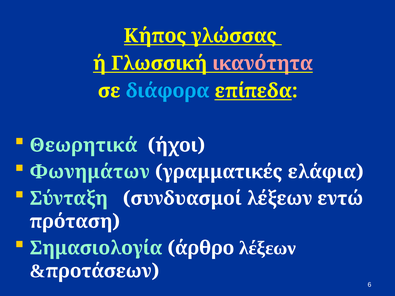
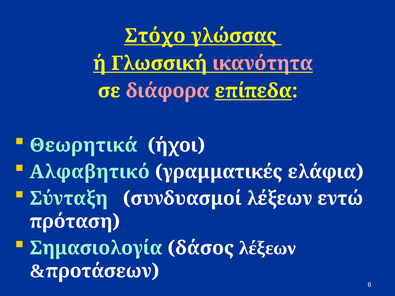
Κήπος: Κήπος -> Στόχο (155, 36)
διάφορα colour: light blue -> pink (168, 91)
Φωνημάτων: Φωνημάτων -> Αλφαβητικό (90, 172)
άρθρο: άρθρο -> δάσος (201, 248)
